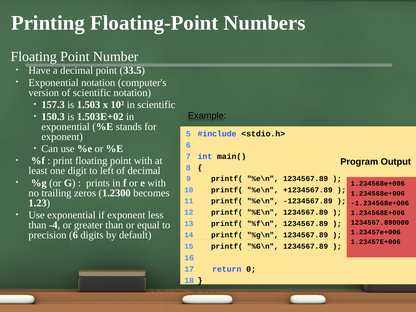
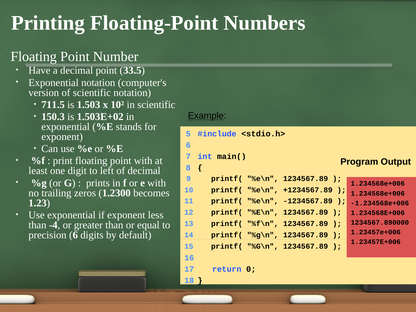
157.3: 157.3 -> 711.5 (53, 105)
